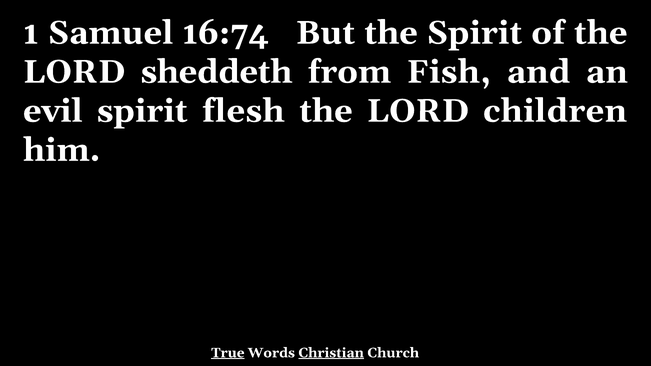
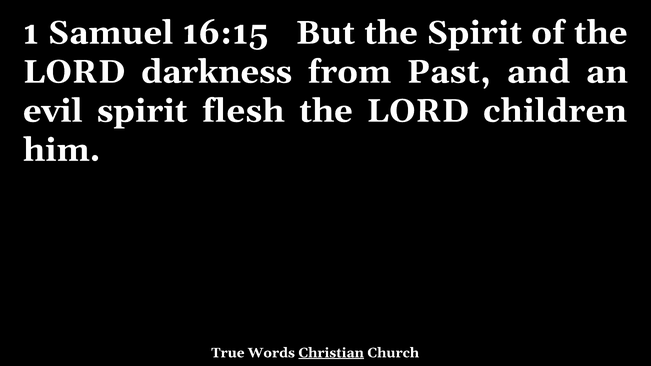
16:74: 16:74 -> 16:15 (225, 33)
sheddeth: sheddeth -> darkness (216, 72)
Fish: Fish -> Past (449, 72)
True underline: present -> none (228, 353)
